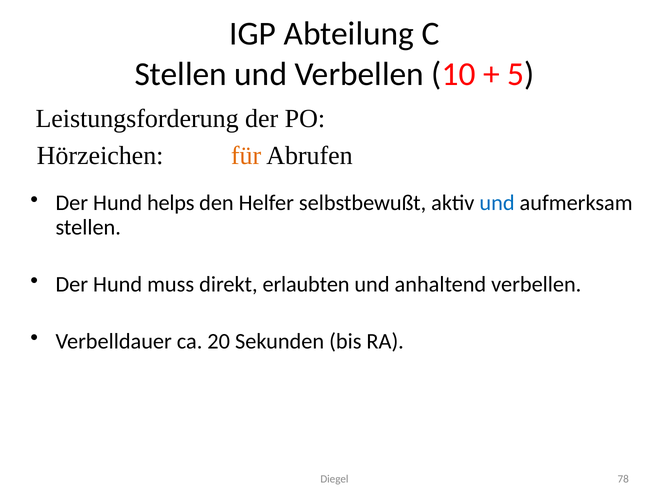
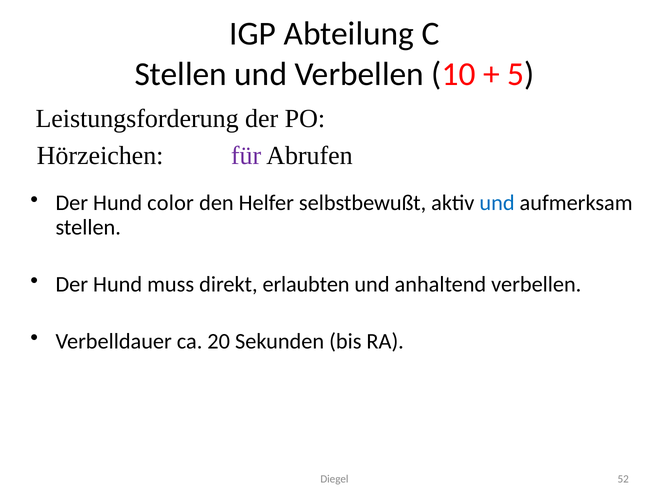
für colour: orange -> purple (246, 156)
helps: helps -> color (171, 203)
78: 78 -> 52 (623, 479)
